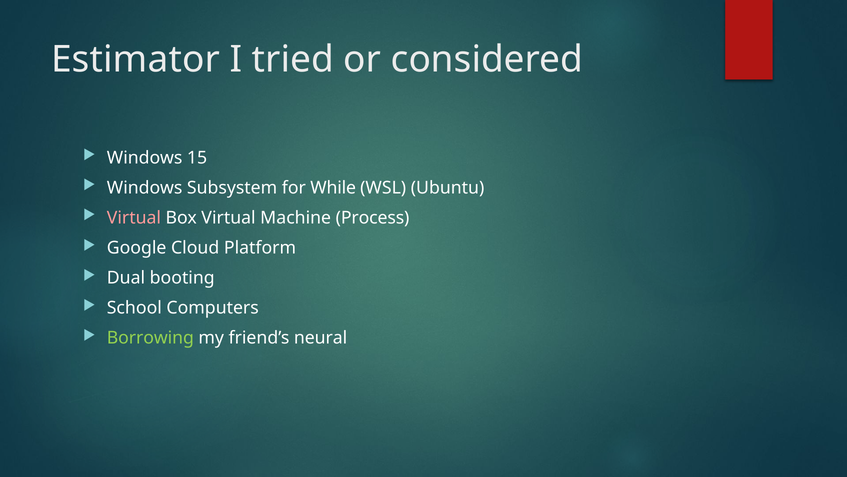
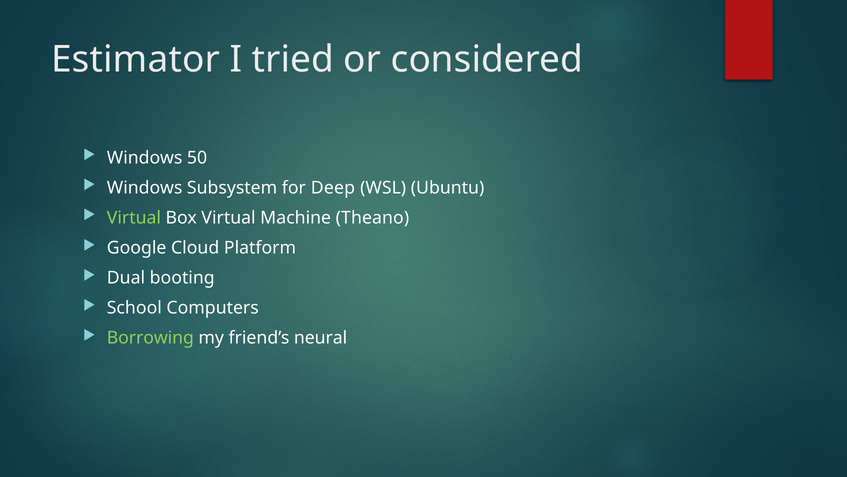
15: 15 -> 50 (197, 158)
While: While -> Deep (333, 188)
Virtual colour: pink -> light green (134, 218)
Process: Process -> Theano (372, 218)
